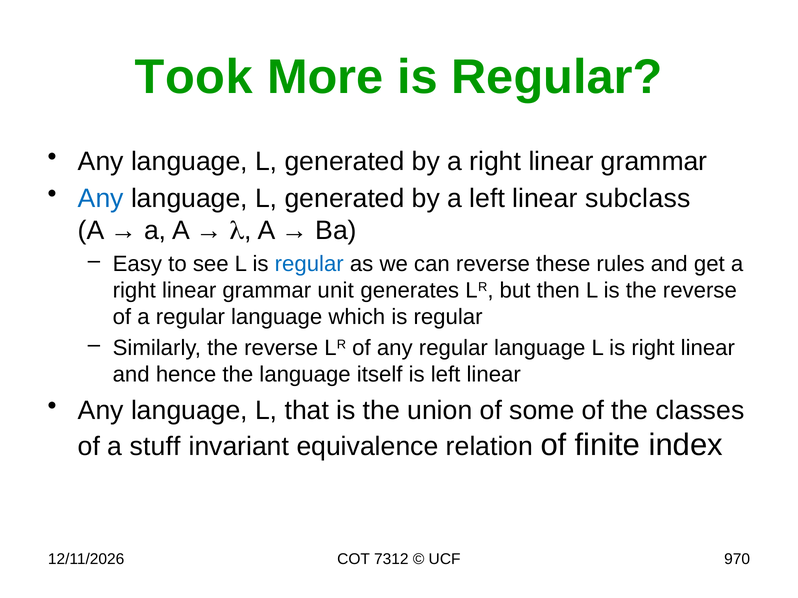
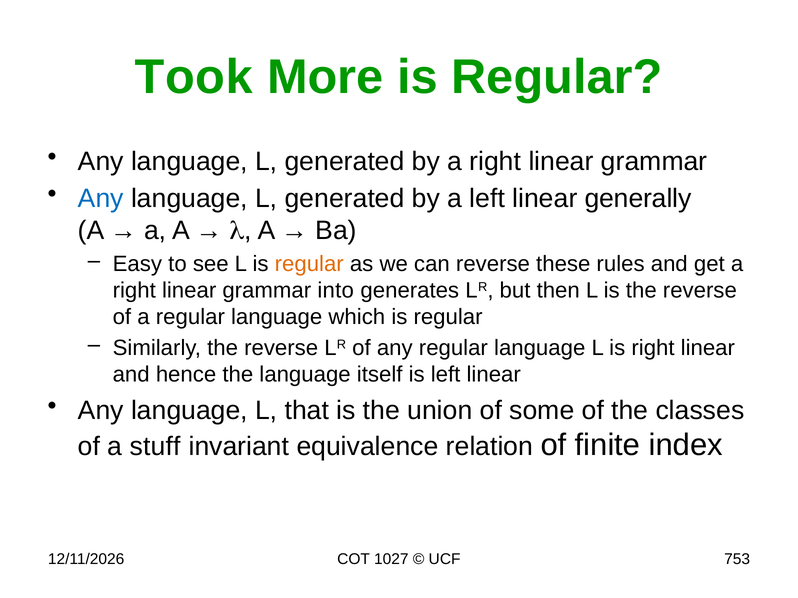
subclass: subclass -> generally (638, 199)
regular colour: blue -> orange (309, 264)
unit: unit -> into (336, 291)
7312: 7312 -> 1027 (391, 559)
970: 970 -> 753 (737, 559)
